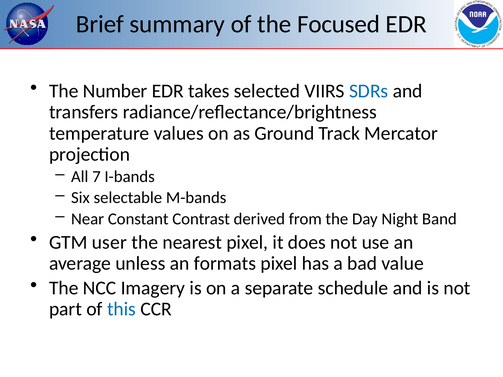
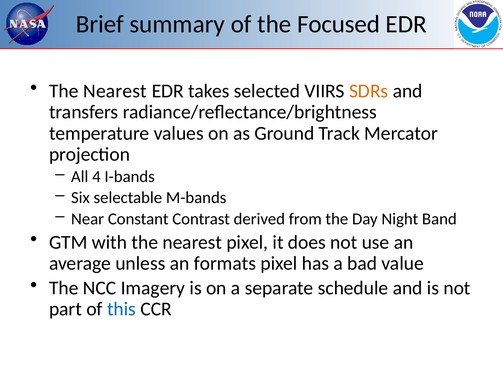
Number: Number -> Nearest (115, 91)
SDRs colour: blue -> orange (369, 91)
7: 7 -> 4 (96, 177)
user: user -> with (109, 242)
